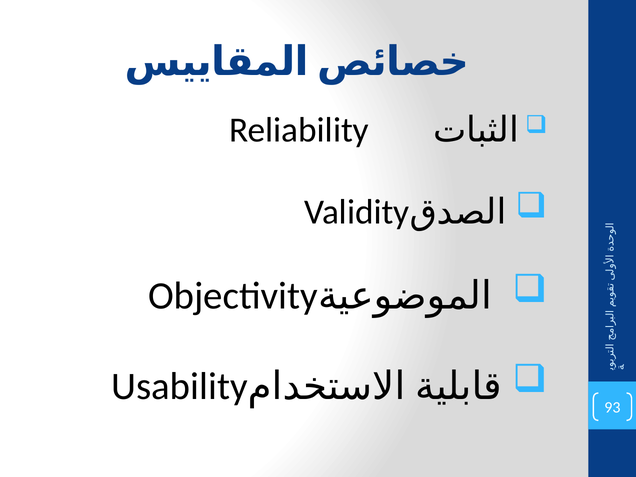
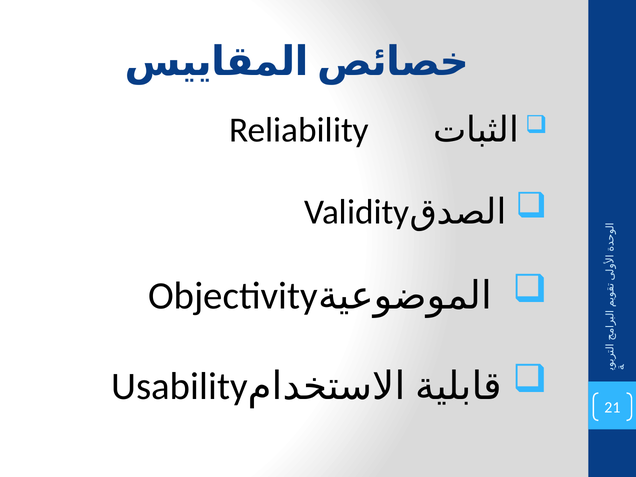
93: 93 -> 21 (612, 408)
